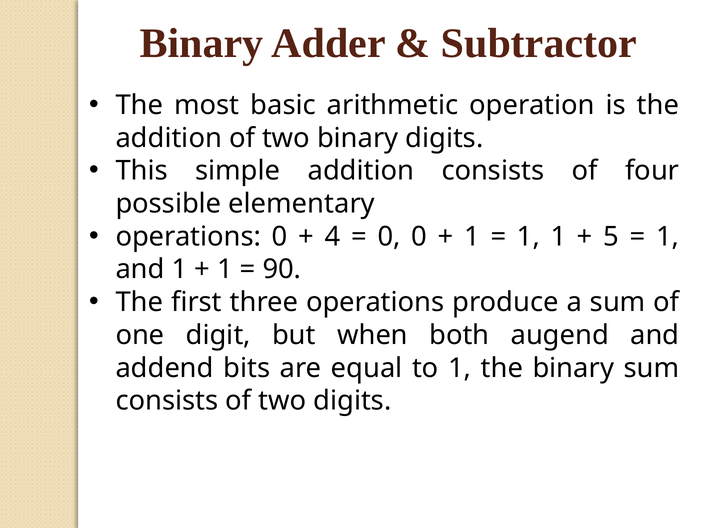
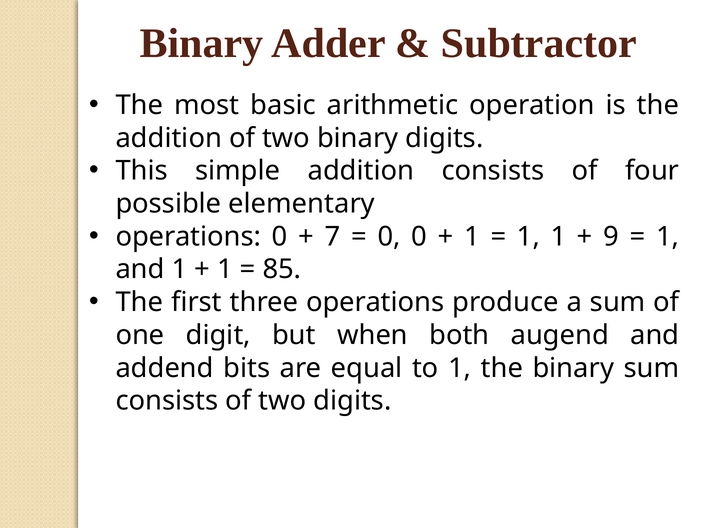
4: 4 -> 7 (333, 237)
5: 5 -> 9 (611, 237)
90: 90 -> 85 (282, 269)
